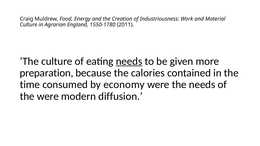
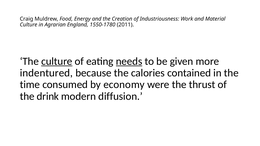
culture underline: none -> present (57, 61)
preparation: preparation -> indentured (46, 73)
the needs: needs -> thrust (202, 85)
the were: were -> drink (48, 96)
